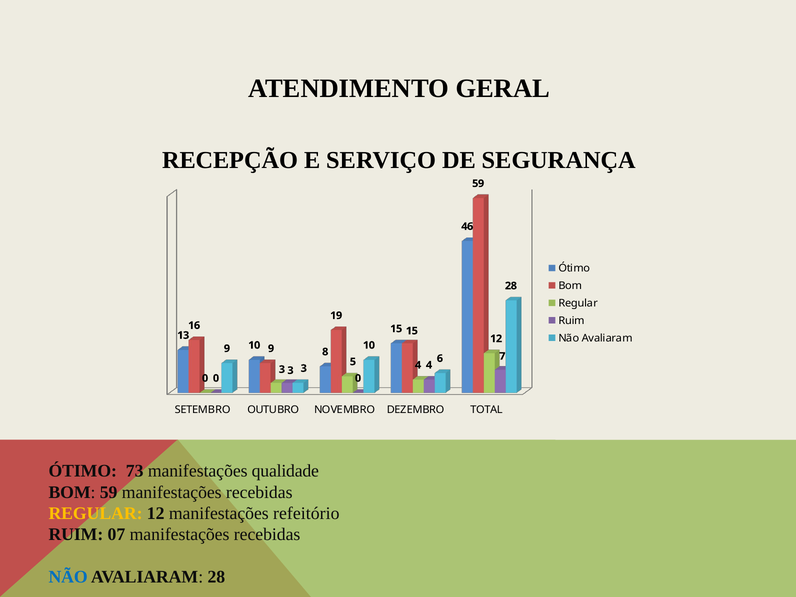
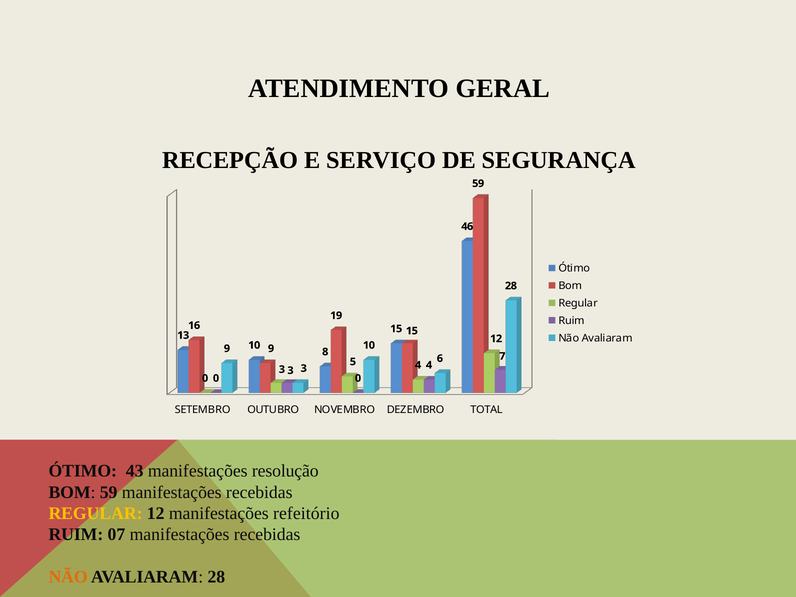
73: 73 -> 43 (135, 471)
qualidade: qualidade -> resolução (285, 471)
NÃO colour: blue -> orange (68, 577)
